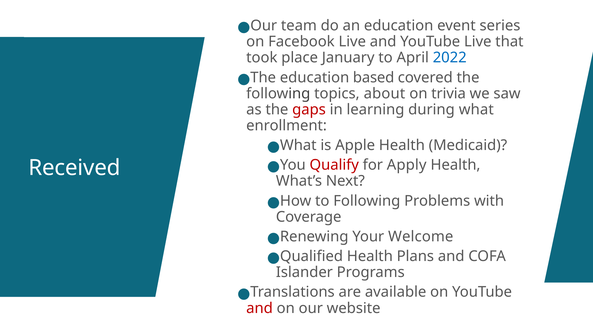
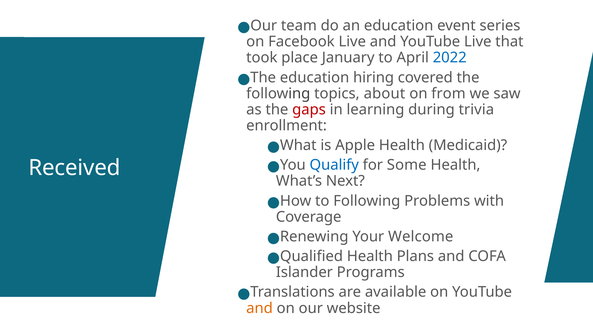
based: based -> hiring (374, 77)
trivia: trivia -> from (448, 93)
during what: what -> trivia (476, 109)
Qualify colour: red -> blue (334, 165)
Apply: Apply -> Some (407, 165)
and colour: red -> orange (260, 308)
